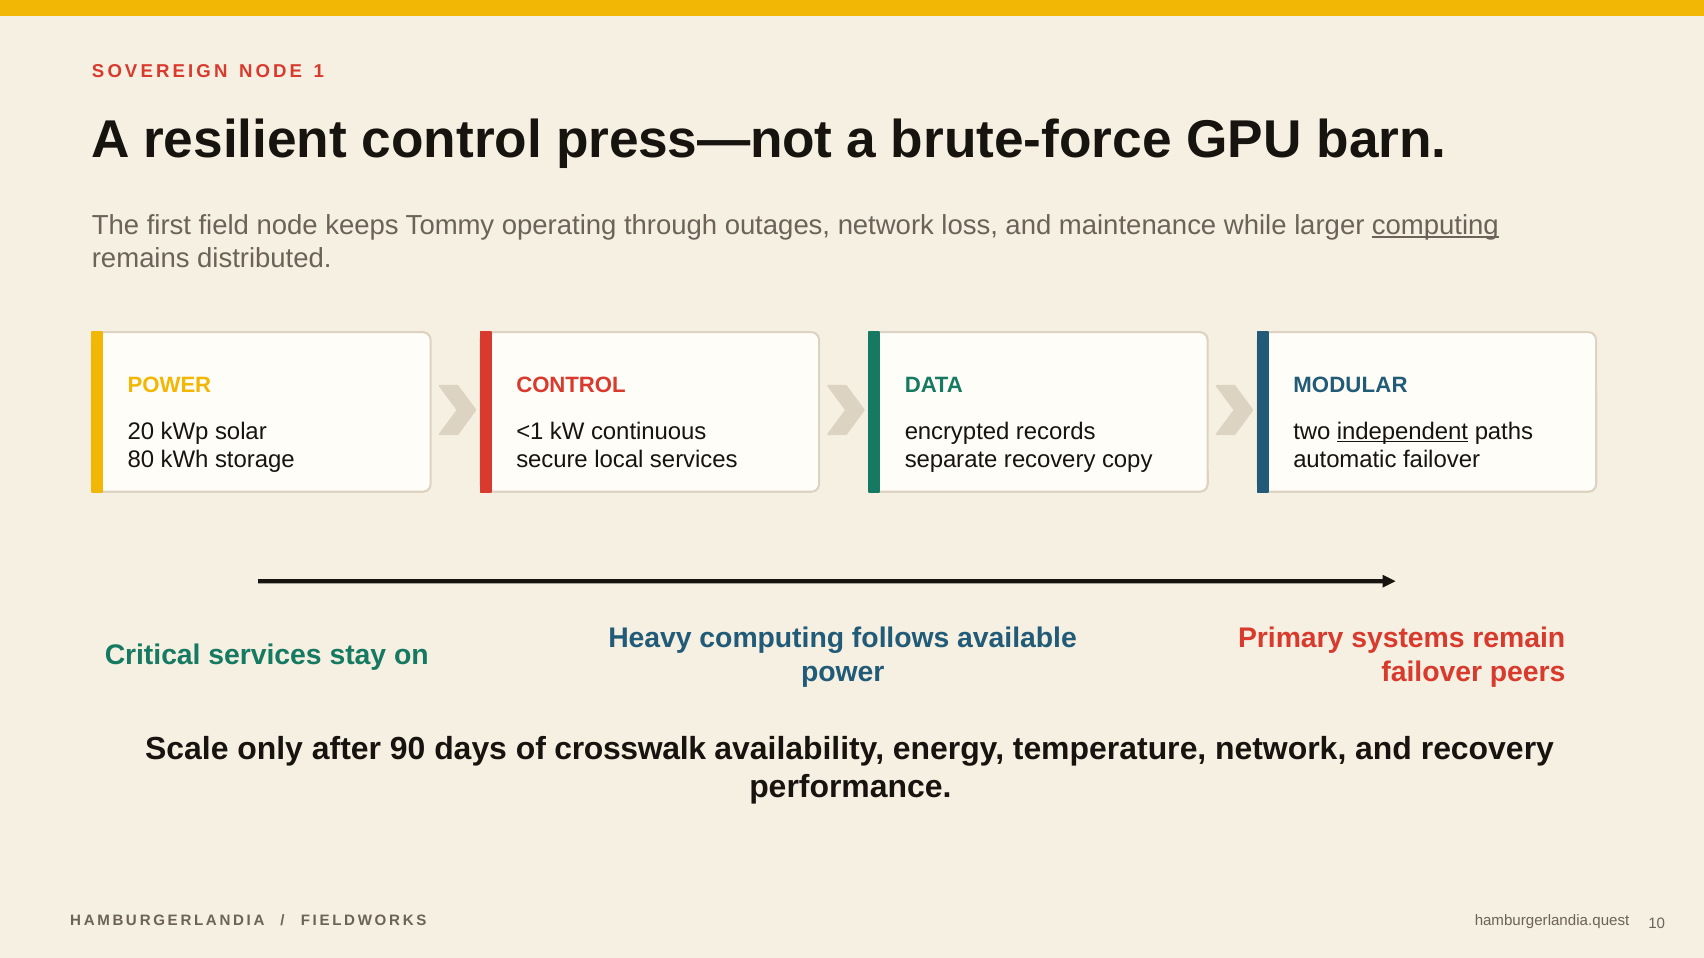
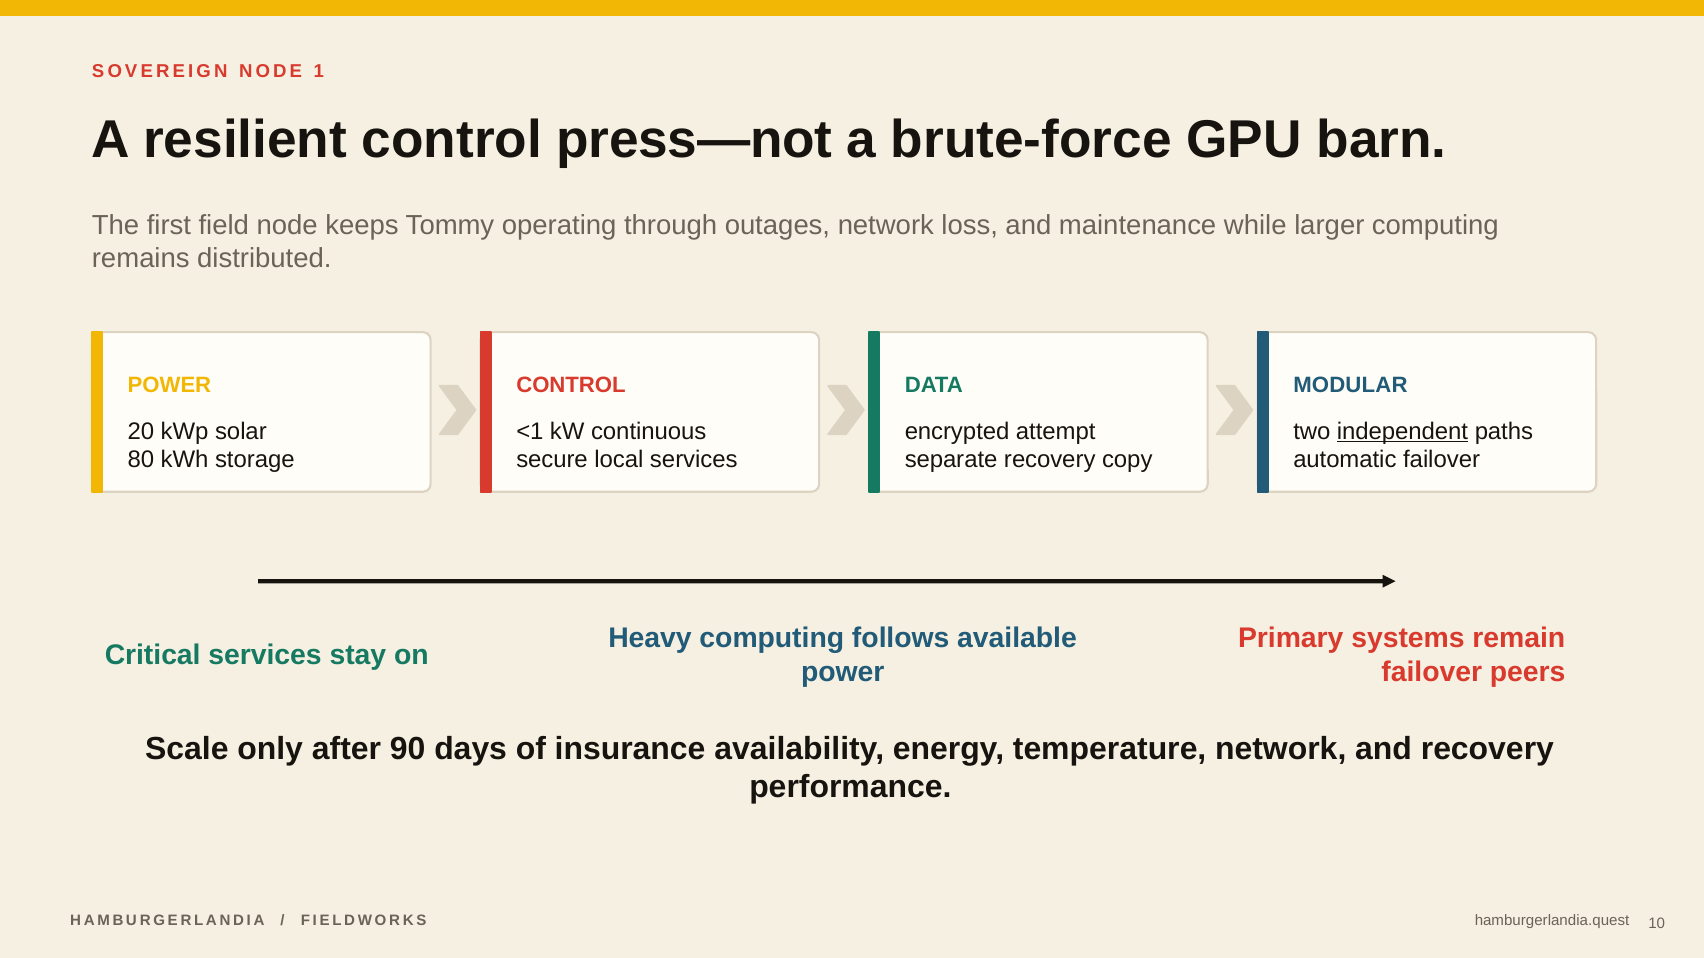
computing underline: present -> none (1435, 225)
records: records -> attempt (1056, 431)
crosswalk: crosswalk -> insurance (630, 749)
